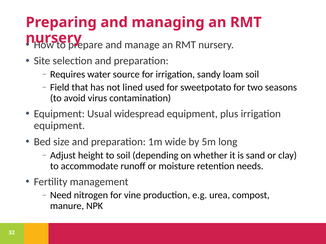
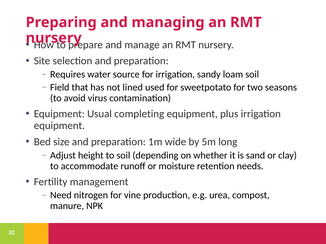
widespread: widespread -> completing (139, 114)
